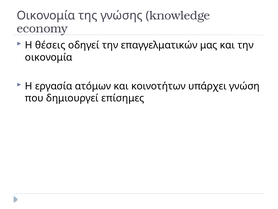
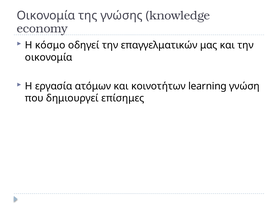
θέσεις: θέσεις -> κόσμο (50, 45)
υπάρχει: υπάρχει -> learning (207, 86)
